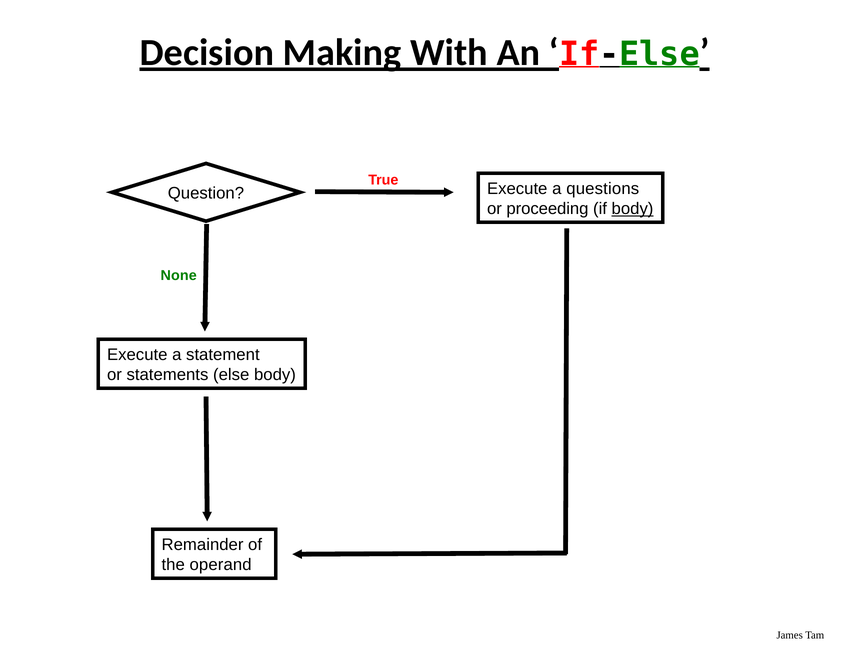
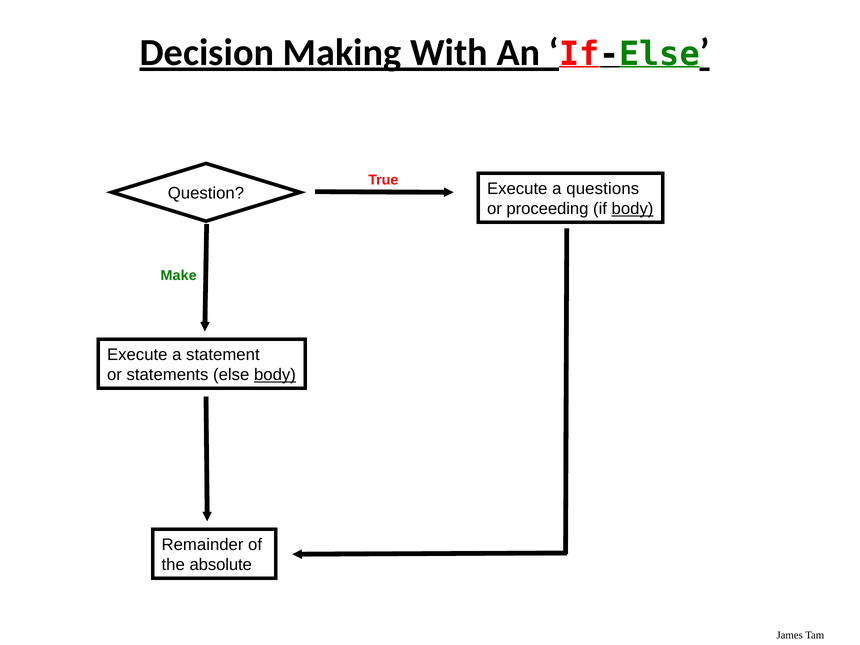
None: None -> Make (179, 276)
body underline: none -> present (275, 375)
operand: operand -> absolute (221, 565)
